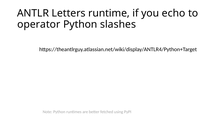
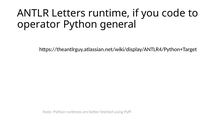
echo: echo -> code (174, 13)
slashes: slashes -> general (118, 24)
